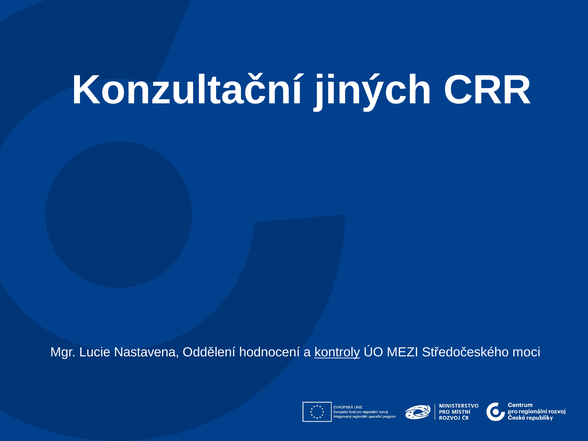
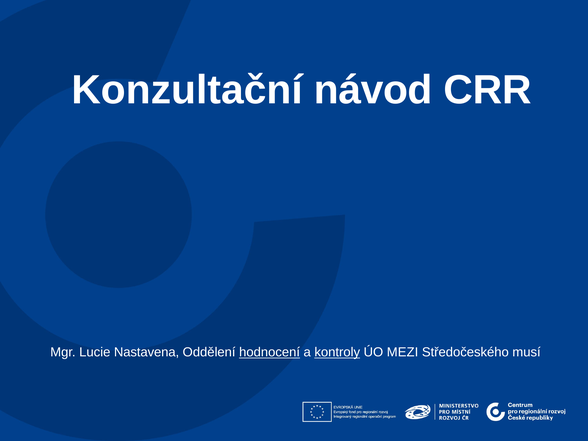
jiných: jiných -> návod (373, 90)
hodnocení underline: none -> present (270, 352)
moci: moci -> musí (527, 352)
